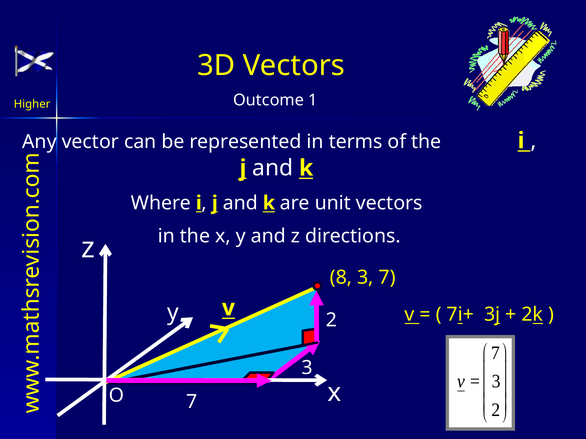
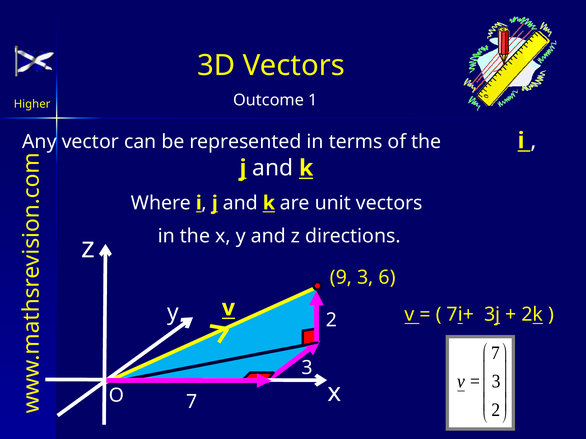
8: 8 -> 9 (341, 278)
7: 7 -> 6 (387, 278)
